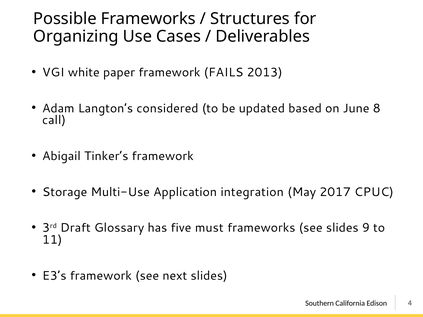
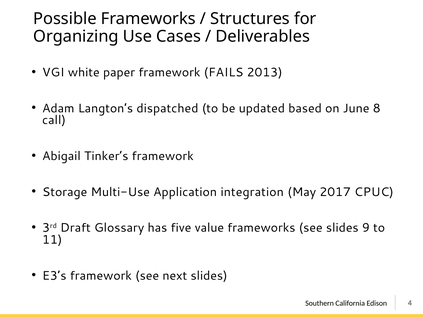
considered: considered -> dispatched (167, 108)
must: must -> value (209, 228)
